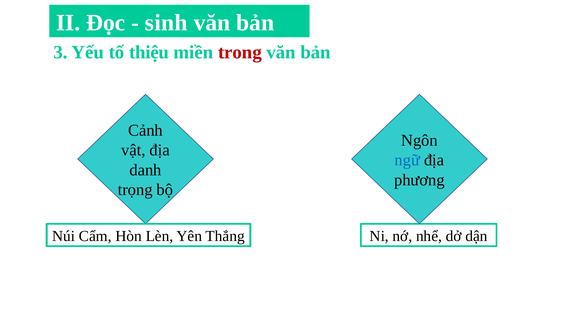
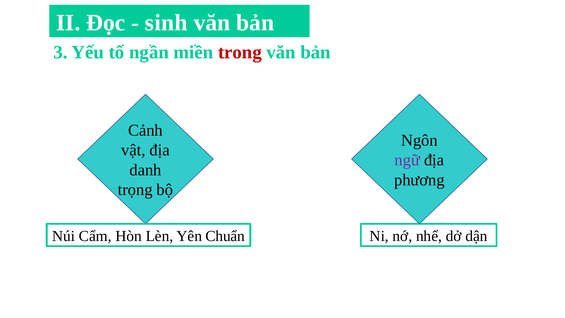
thiệu: thiệu -> ngần (149, 52)
ngữ colour: blue -> purple (407, 160)
Thắng: Thắng -> Chuẩn (225, 236)
